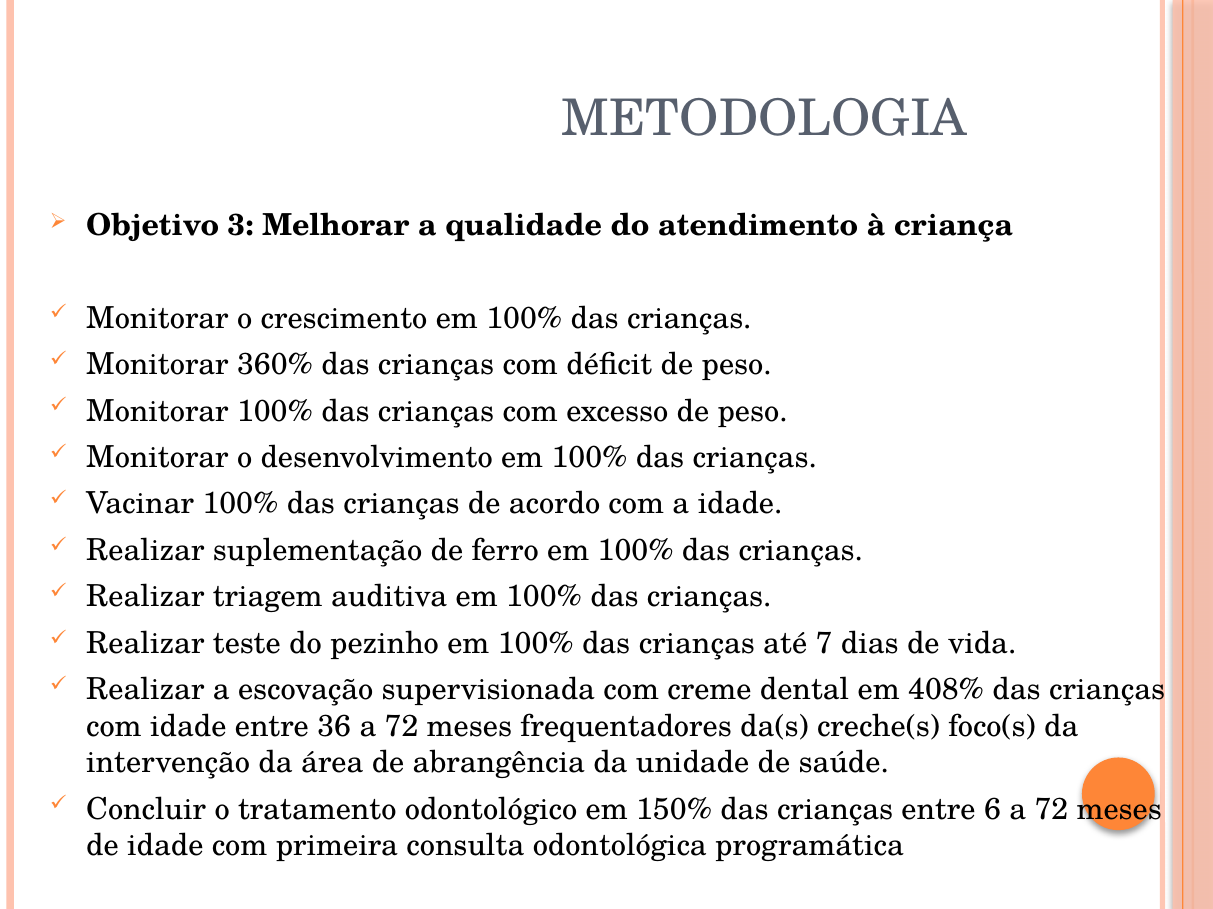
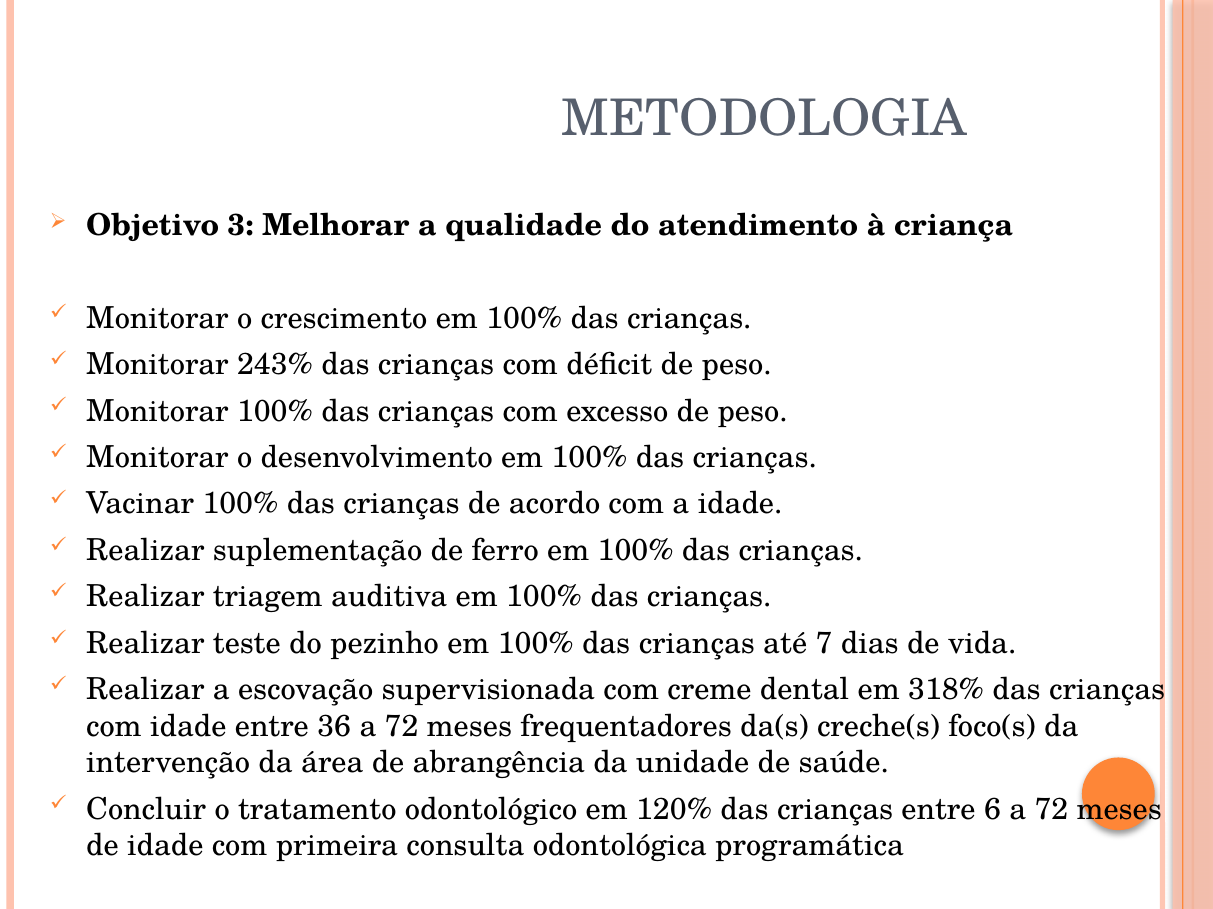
360%: 360% -> 243% (275, 365)
408%: 408% -> 318% (946, 690)
150%: 150% -> 120% (674, 810)
